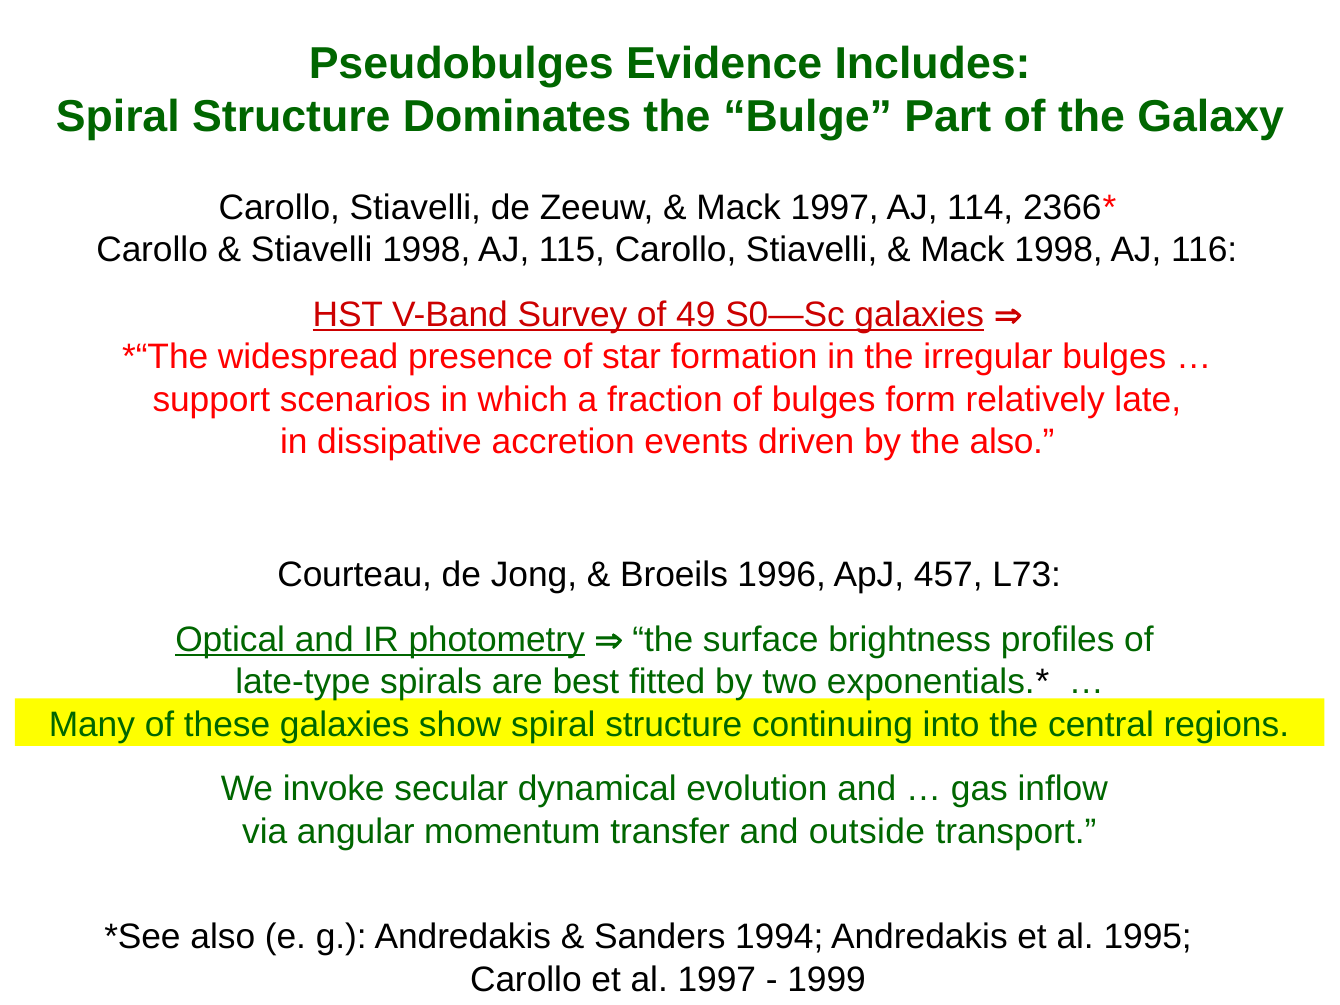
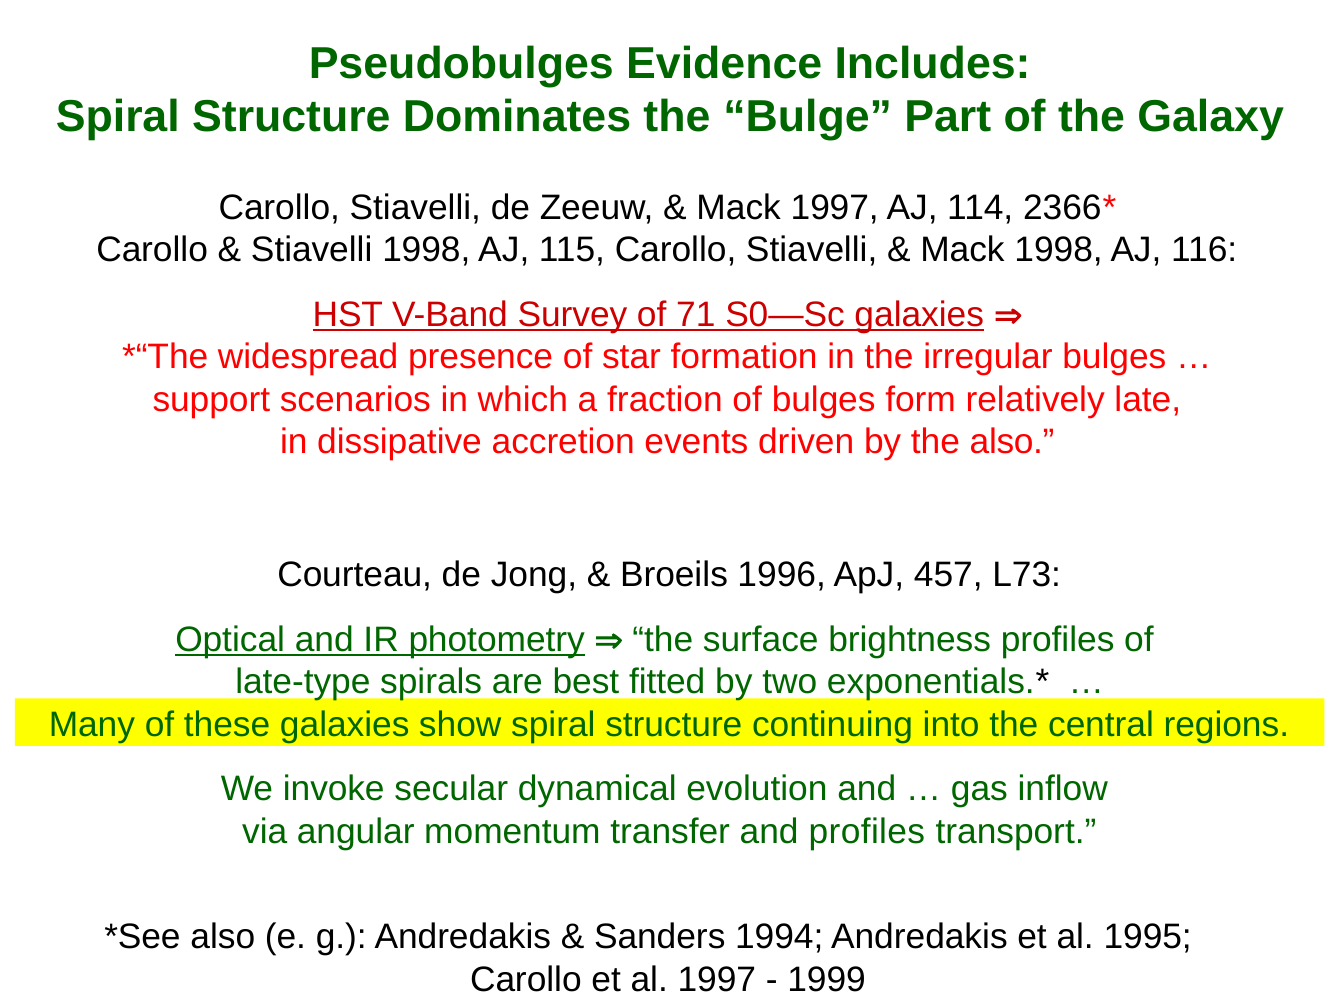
49: 49 -> 71 (696, 315)
and outside: outside -> profiles (867, 832)
